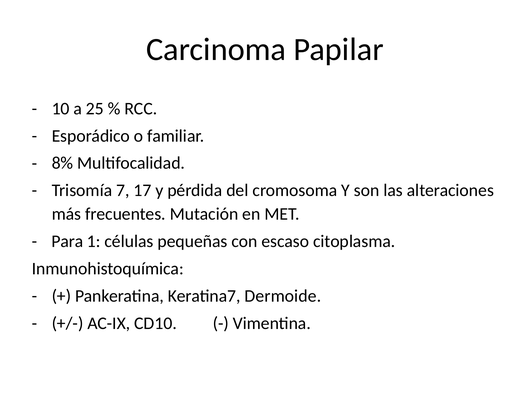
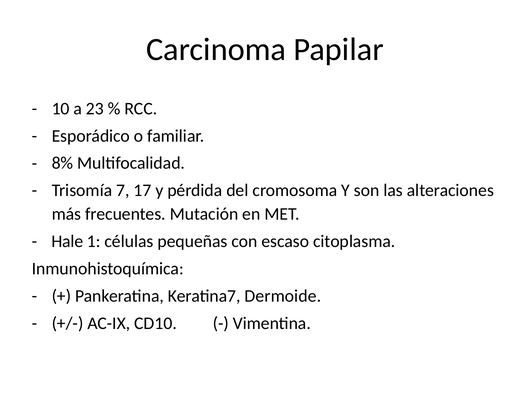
25: 25 -> 23 (95, 108)
Para: Para -> Hale (67, 241)
